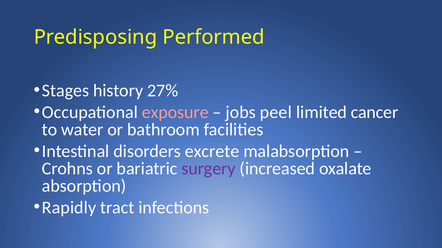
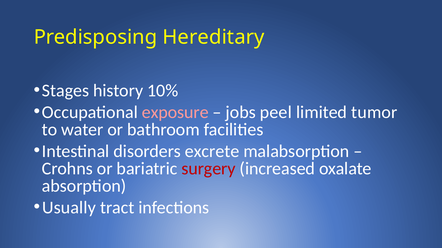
Performed: Performed -> Hereditary (214, 37)
27%: 27% -> 10% (163, 91)
cancer: cancer -> tumor (374, 112)
surgery colour: purple -> red (209, 169)
Rapidly: Rapidly -> Usually (69, 208)
